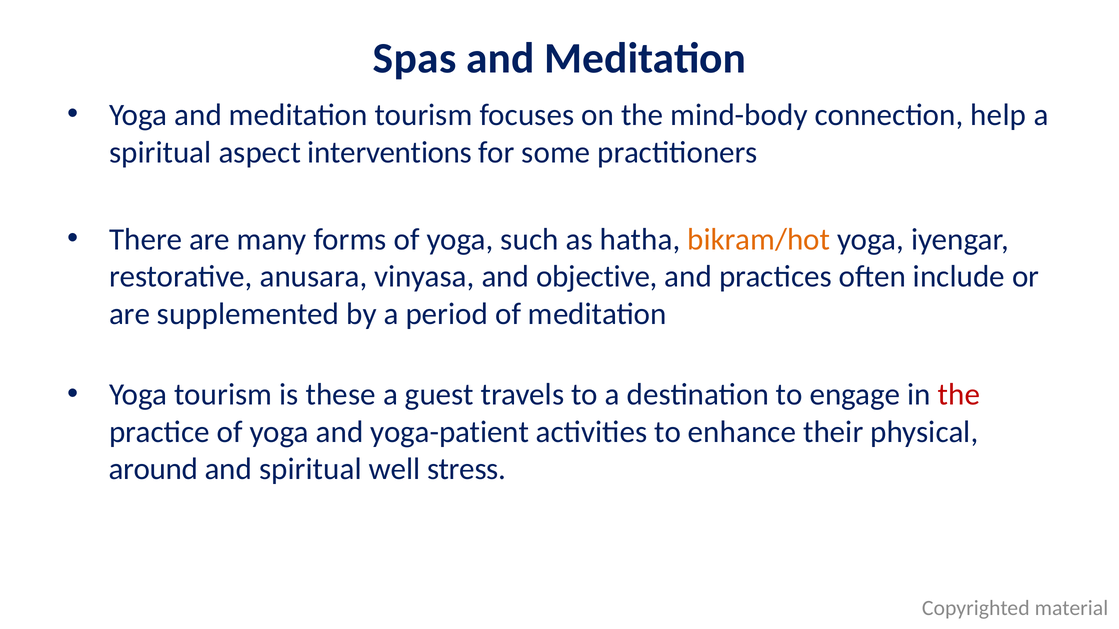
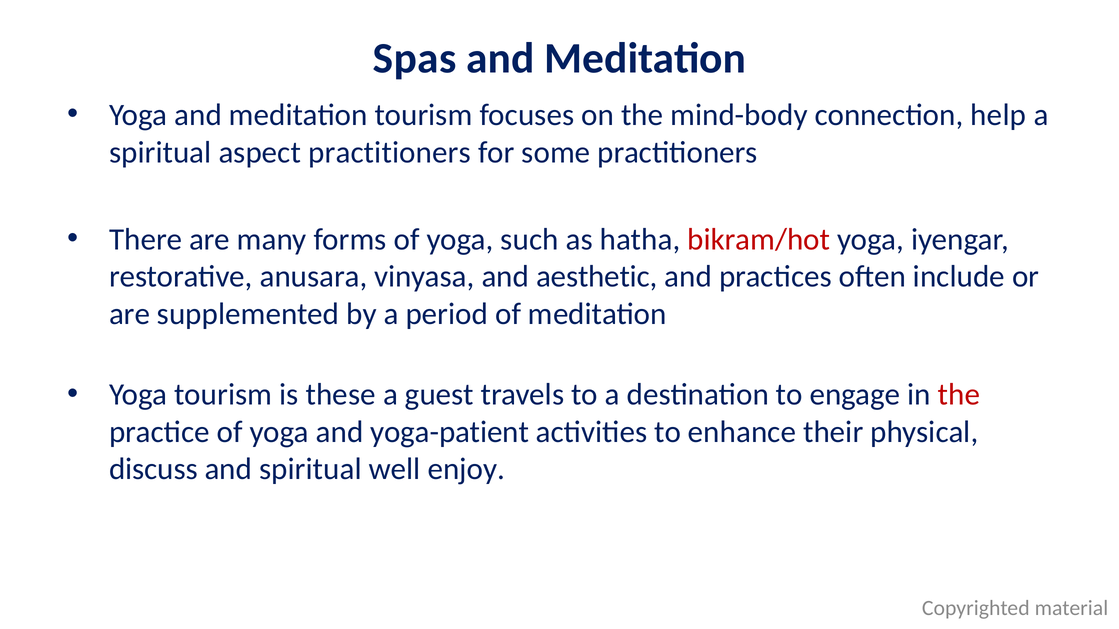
aspect interventions: interventions -> practitioners (390, 152)
bikram/hot colour: orange -> red (759, 239)
objective: objective -> aesthetic (597, 277)
around: around -> discuss (153, 470)
stress: stress -> enjoy (466, 470)
